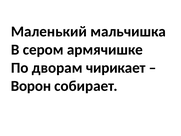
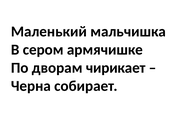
Ворон: Ворон -> Черна (31, 86)
